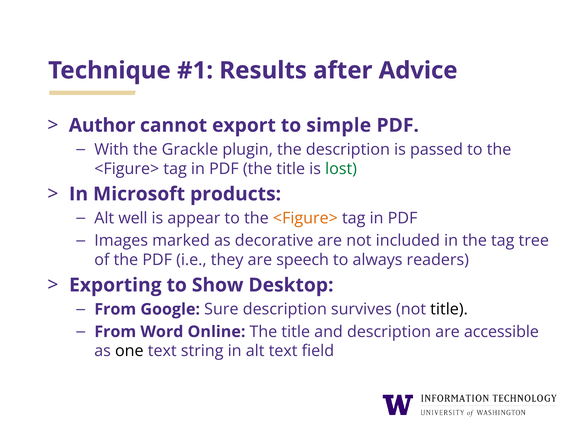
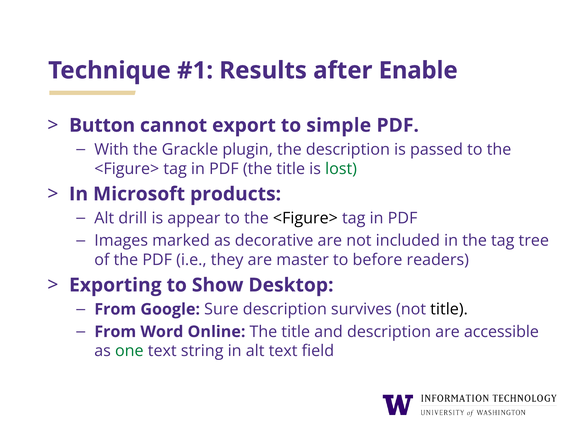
Advice: Advice -> Enable (418, 71)
Author: Author -> Button (102, 126)
well: well -> drill (133, 218)
<Figure> colour: orange -> black (305, 218)
speech: speech -> master (303, 260)
always: always -> before (377, 260)
one colour: black -> green (129, 351)
